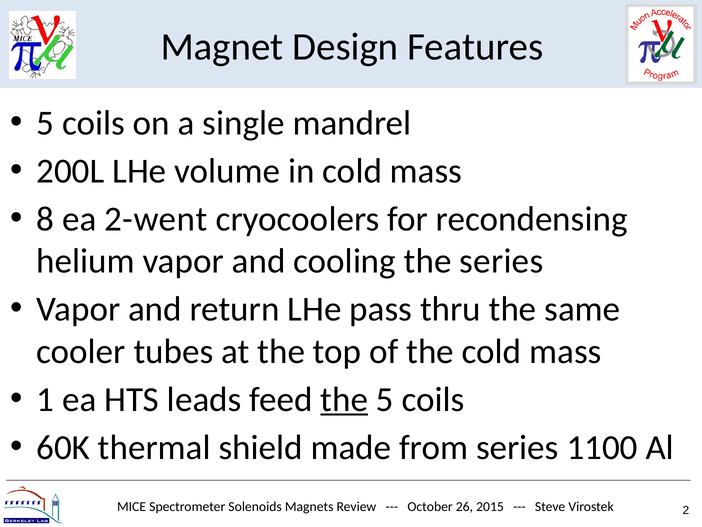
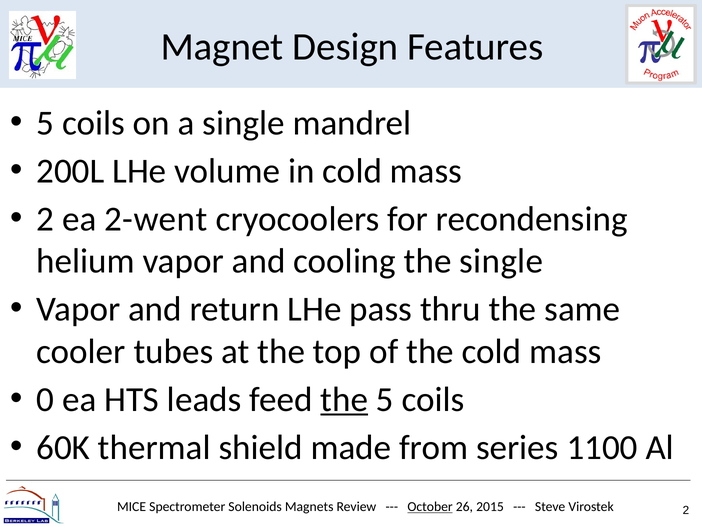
8: 8 -> 2 (45, 219)
the series: series -> single (501, 261)
1: 1 -> 0 (45, 399)
October underline: none -> present (430, 506)
